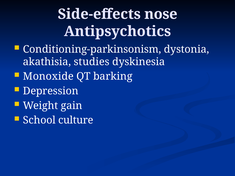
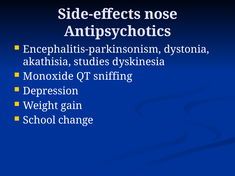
Conditioning-parkinsonism: Conditioning-parkinsonism -> Encephalitis-parkinsonism (92, 49)
barking: barking -> sniffing (113, 76)
culture: culture -> change (76, 120)
